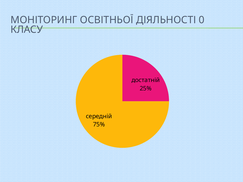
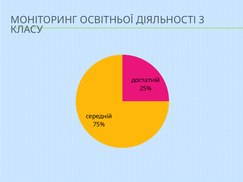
0: 0 -> 3 (202, 20)
